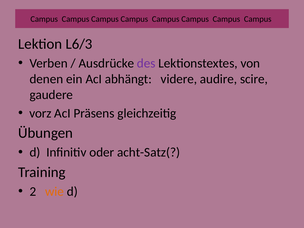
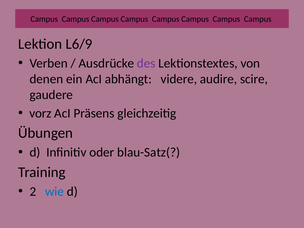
L6/3: L6/3 -> L6/9 (79, 44)
acht-Satz(: acht-Satz( -> blau-Satz( (149, 152)
wie colour: orange -> blue (55, 192)
